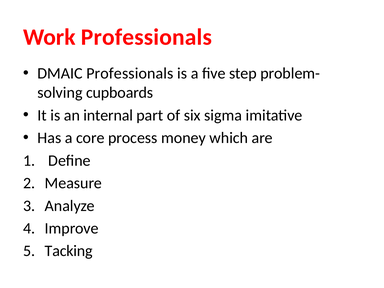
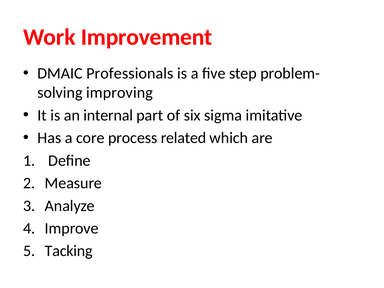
Work Professionals: Professionals -> Improvement (147, 37)
cupboards: cupboards -> improving (120, 93)
money: money -> related (184, 138)
